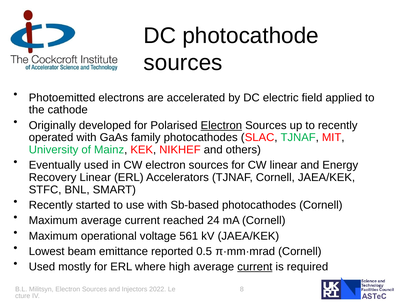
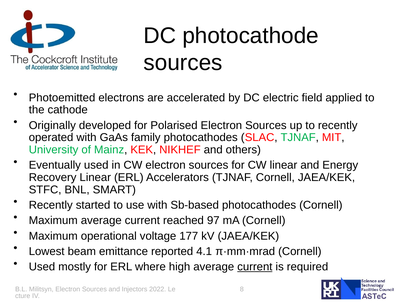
Electron underline: present -> none (221, 125)
24: 24 -> 97 (213, 220)
561: 561 -> 177 (189, 236)
0.5: 0.5 -> 4.1 (204, 251)
